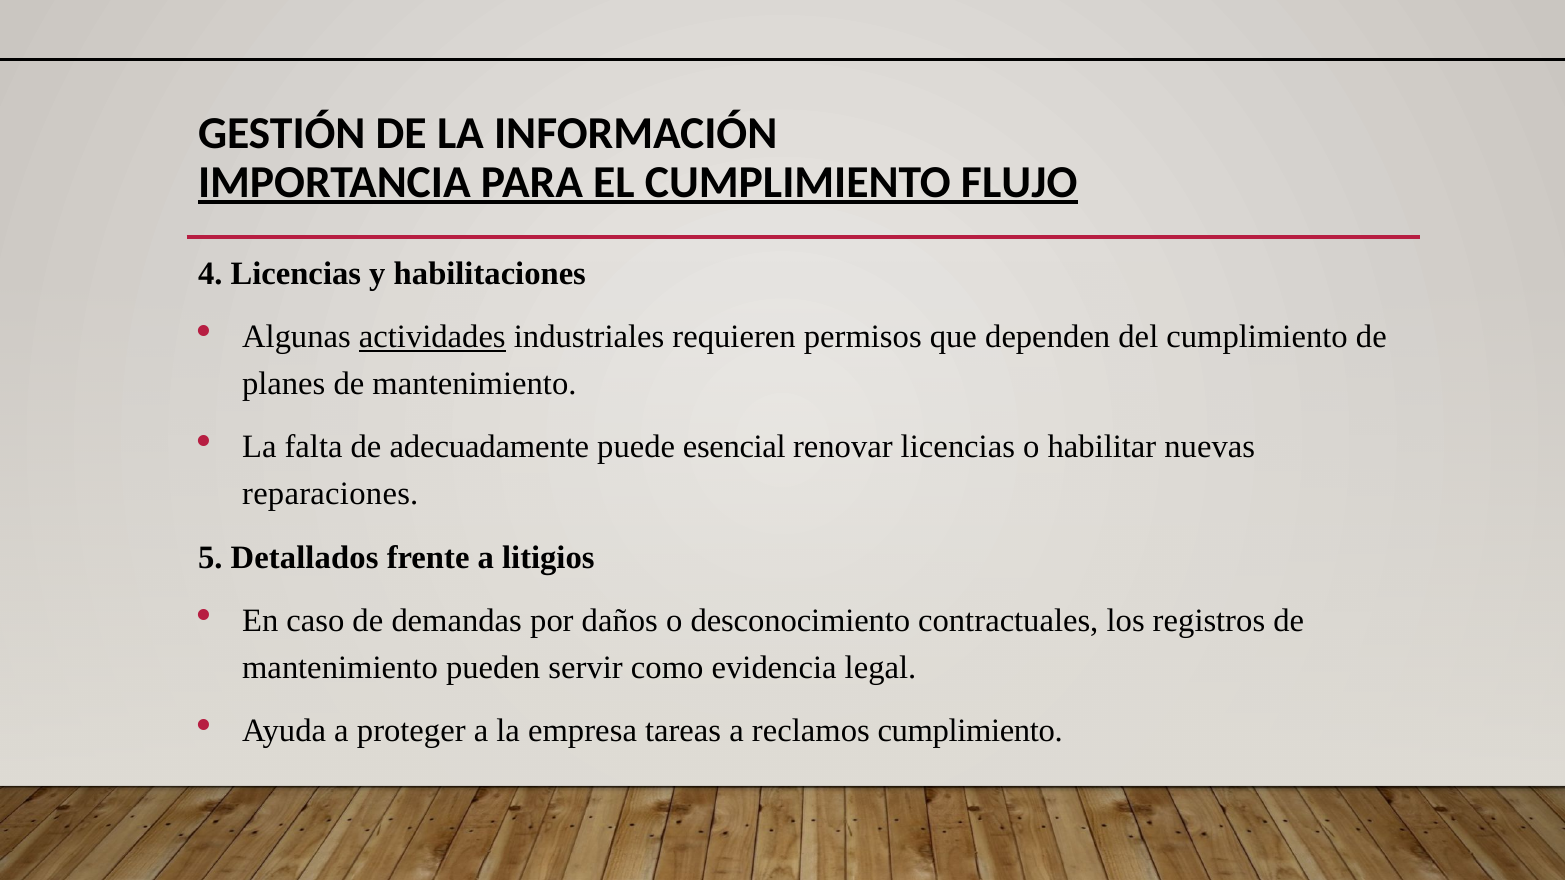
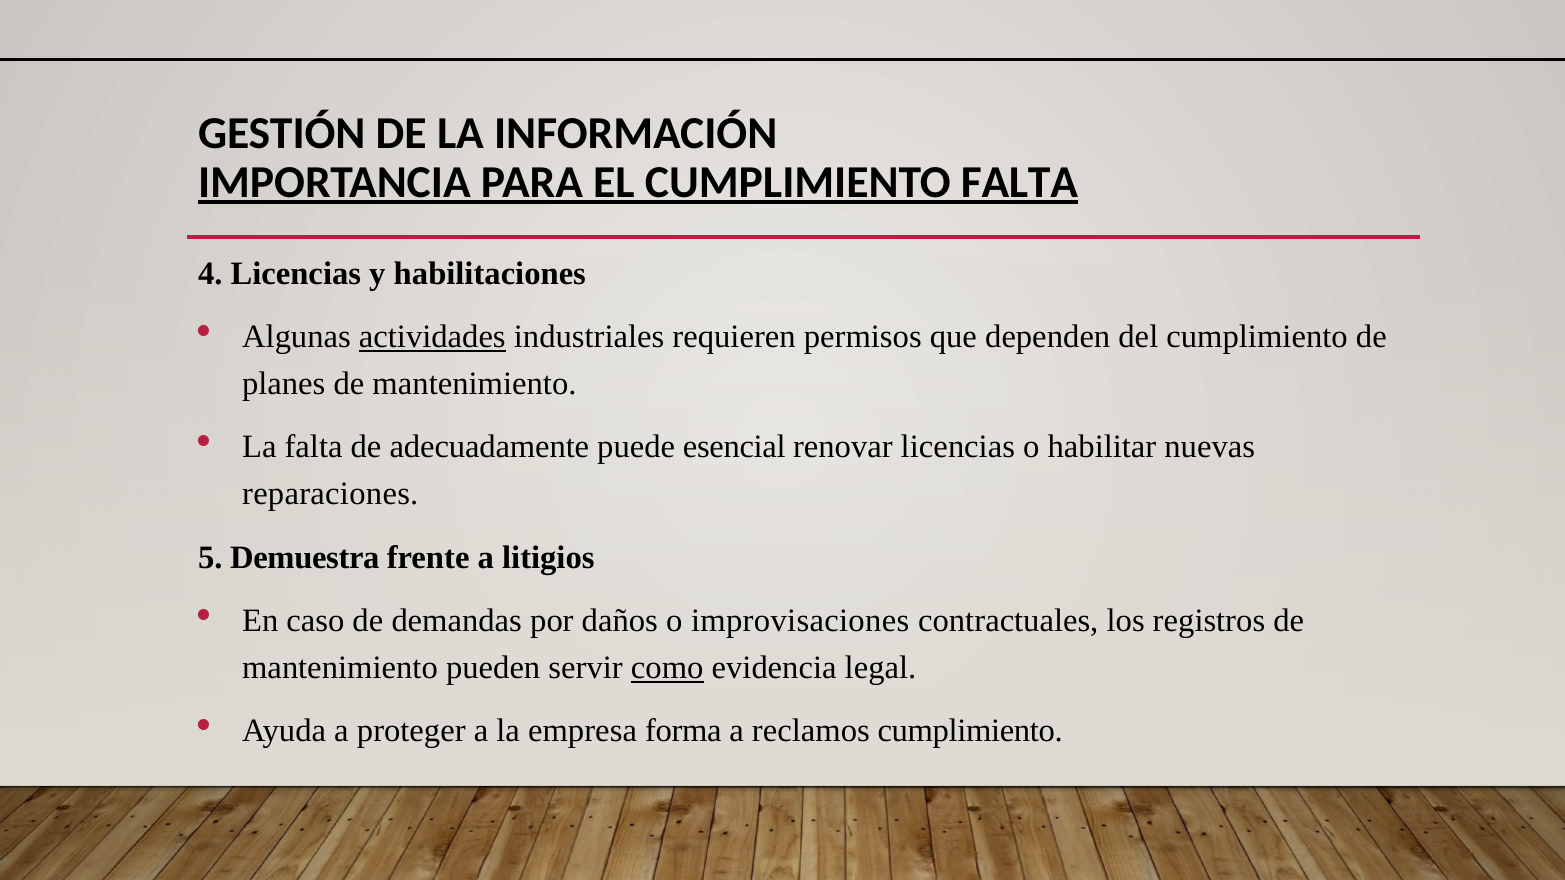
CUMPLIMIENTO FLUJO: FLUJO -> FALTA (1019, 183)
Detallados: Detallados -> Demuestra (305, 557)
desconocimiento: desconocimiento -> improvisaciones (800, 621)
como underline: none -> present (667, 668)
tareas: tareas -> forma (683, 731)
